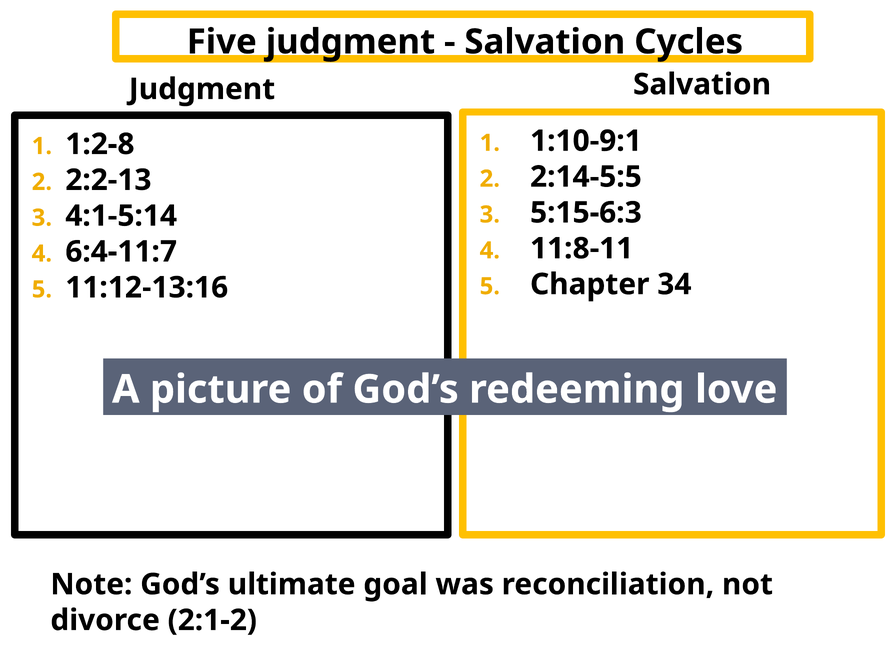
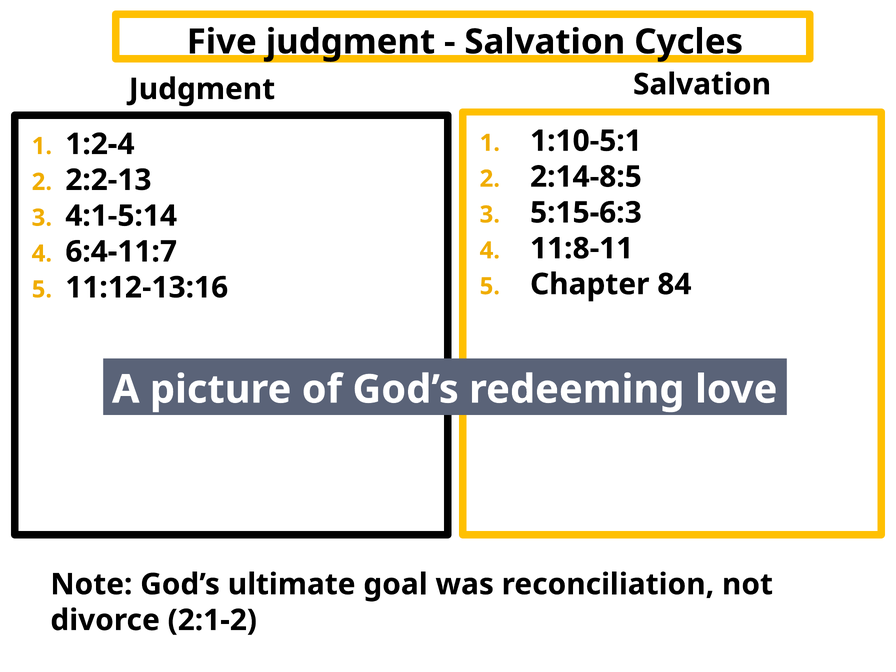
1:10-9:1: 1:10-9:1 -> 1:10-5:1 (586, 141)
1:2-8: 1:2-8 -> 1:2-4 (100, 144)
2:14-5:5: 2:14-5:5 -> 2:14-8:5 (586, 177)
34: 34 -> 84 (674, 284)
